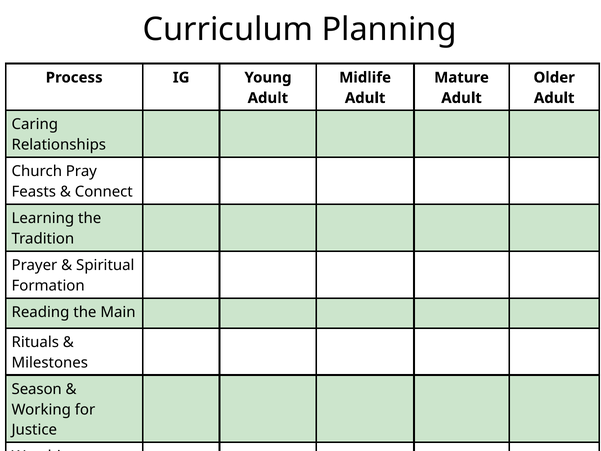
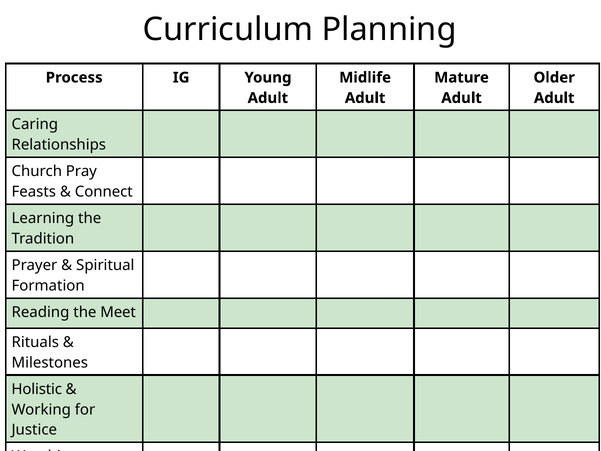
Main: Main -> Meet (118, 312)
Season: Season -> Holistic (37, 389)
